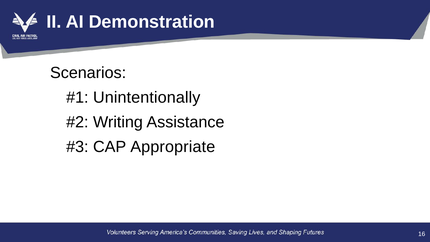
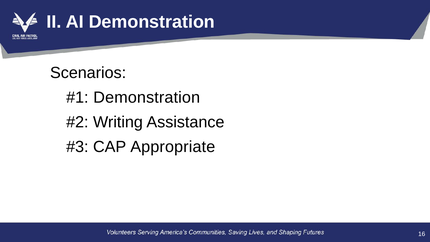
Unintentionally: Unintentionally -> Demonstration (147, 97)
